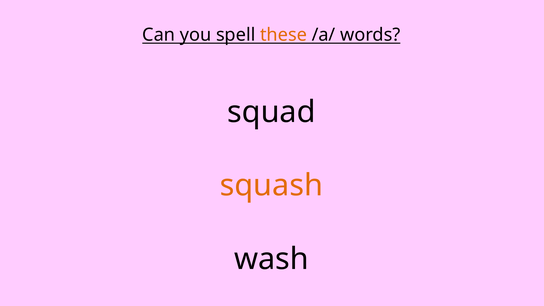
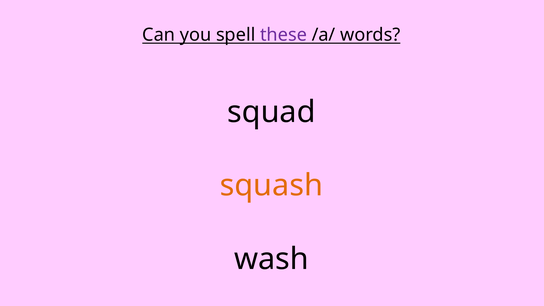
these colour: orange -> purple (284, 35)
